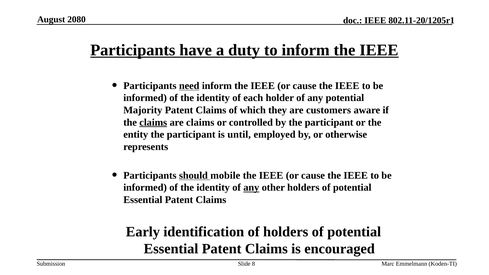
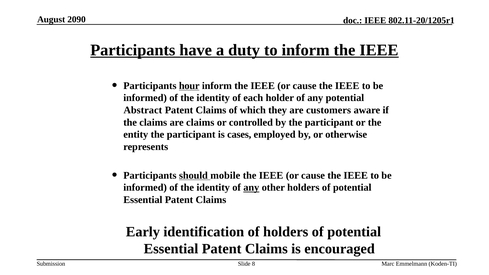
2080: 2080 -> 2090 (77, 19)
need: need -> hour (189, 86)
Majority: Majority -> Abstract (143, 110)
claims underline: present -> none (153, 122)
until: until -> cases (239, 135)
